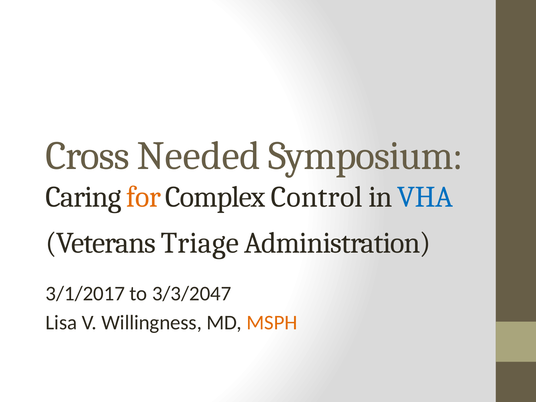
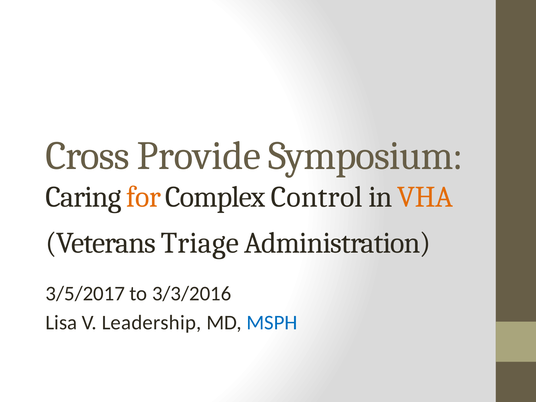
Needed: Needed -> Provide (199, 156)
VHA colour: blue -> orange (425, 197)
3/1/2017: 3/1/2017 -> 3/5/2017 (85, 294)
3/3/2047: 3/3/2047 -> 3/3/2016 (192, 294)
Willingness: Willingness -> Leadership (152, 323)
MSPH colour: orange -> blue (272, 323)
